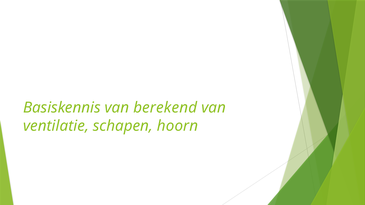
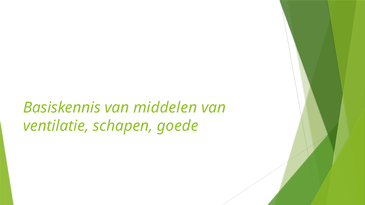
berekend: berekend -> middelen (165, 108)
hoorn: hoorn -> goede (178, 126)
